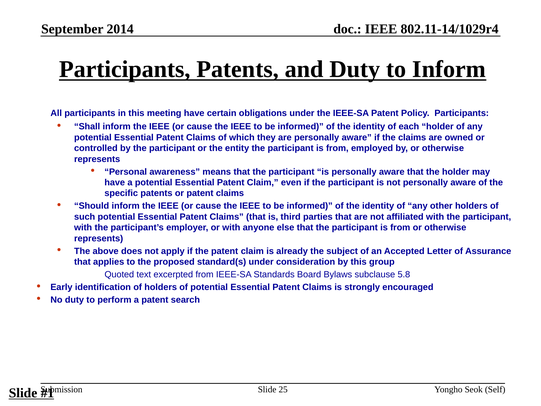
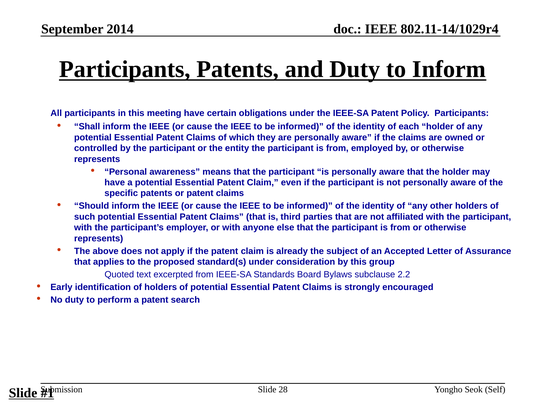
5.8: 5.8 -> 2.2 (404, 274)
25: 25 -> 28 (283, 389)
